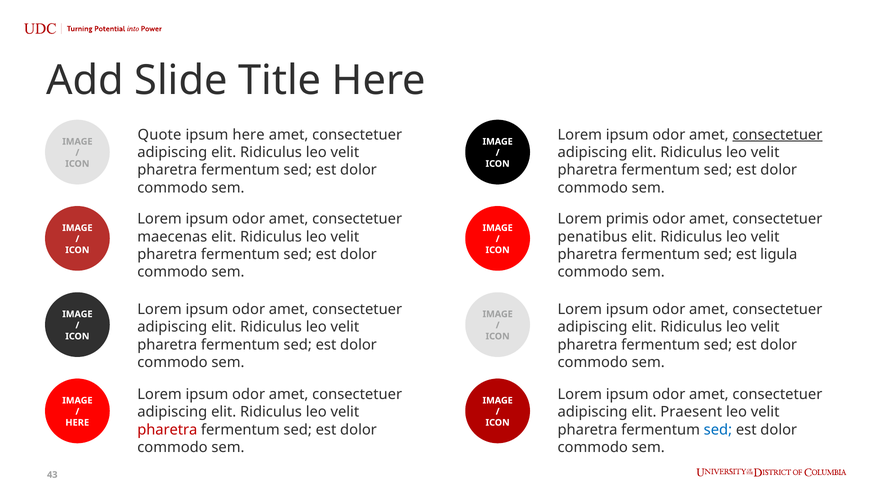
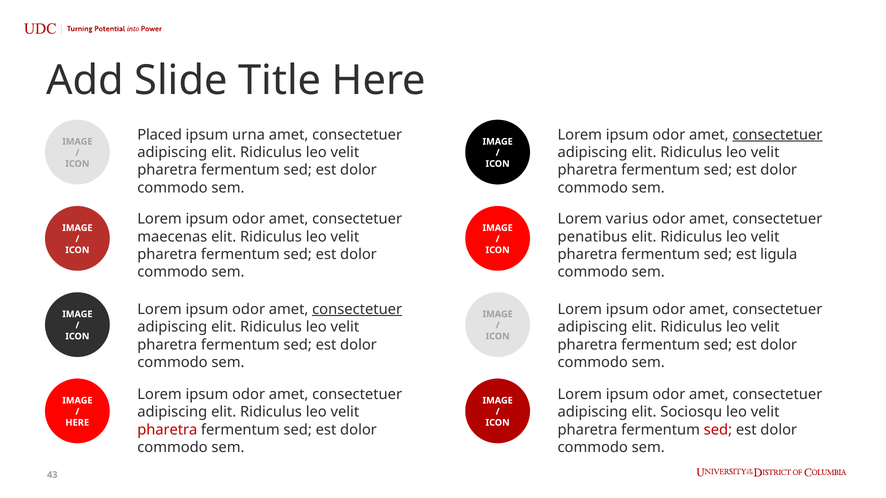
Quote: Quote -> Placed (160, 135)
ipsum here: here -> urna (249, 135)
primis: primis -> varius (627, 219)
consectetuer underline: none -> present (357, 309)
Praesent: Praesent -> Sociosqu (691, 412)
sed colour: blue -> red (718, 430)
